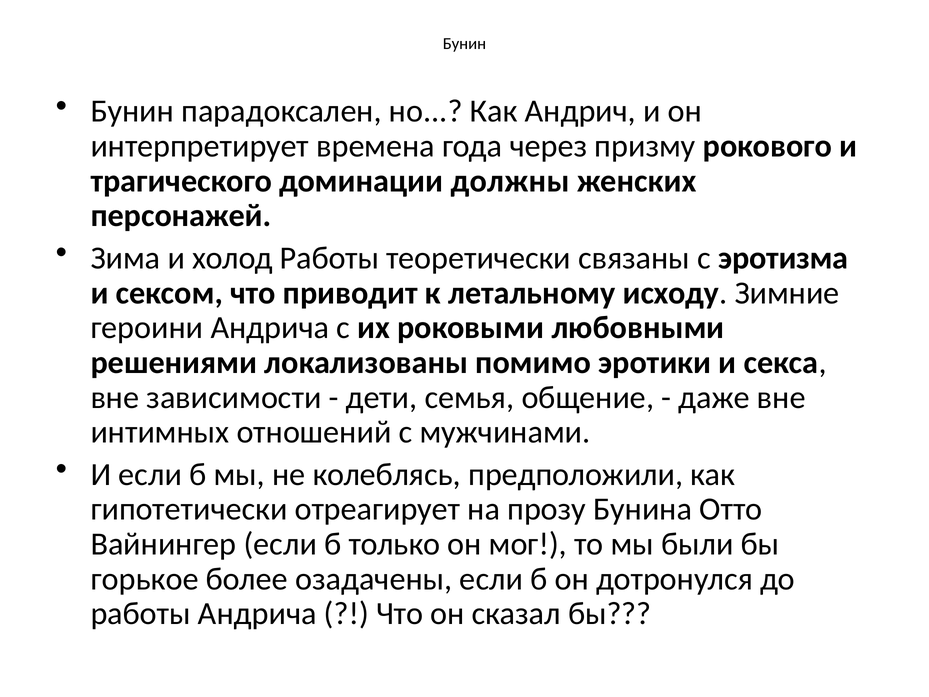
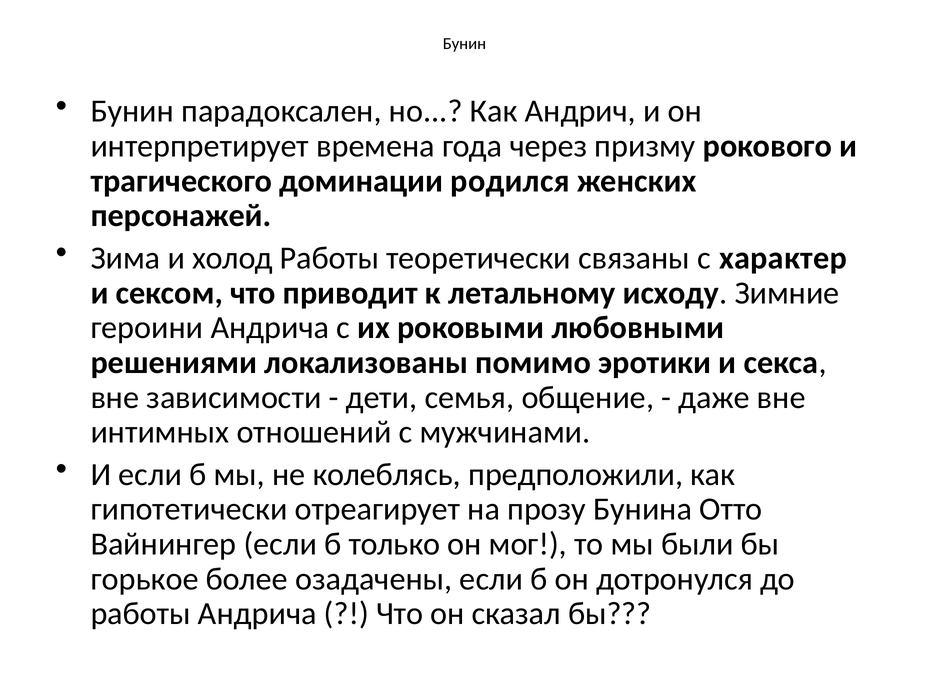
должны: должны -> родился (510, 181)
эротизма: эротизма -> характер (783, 258)
